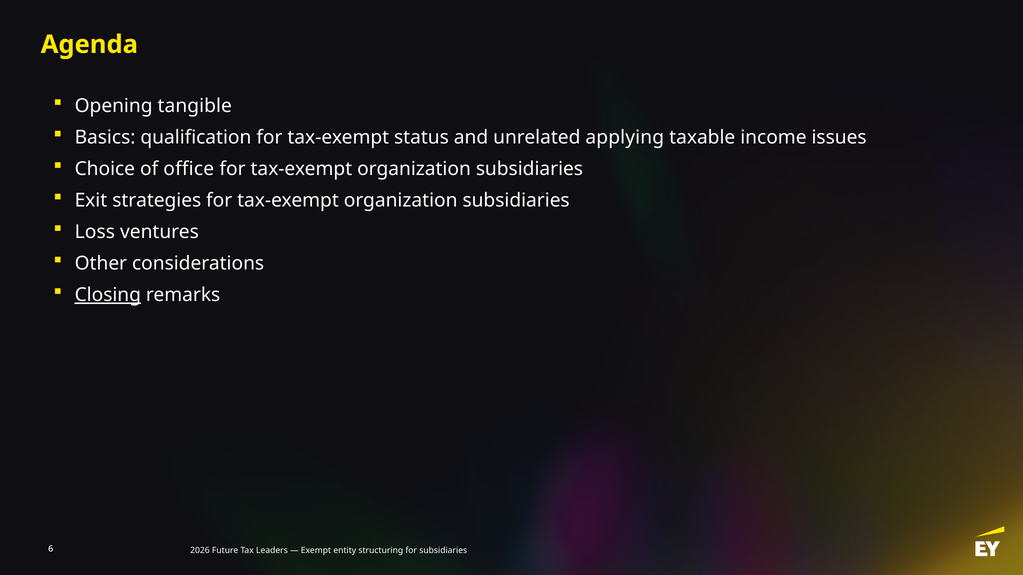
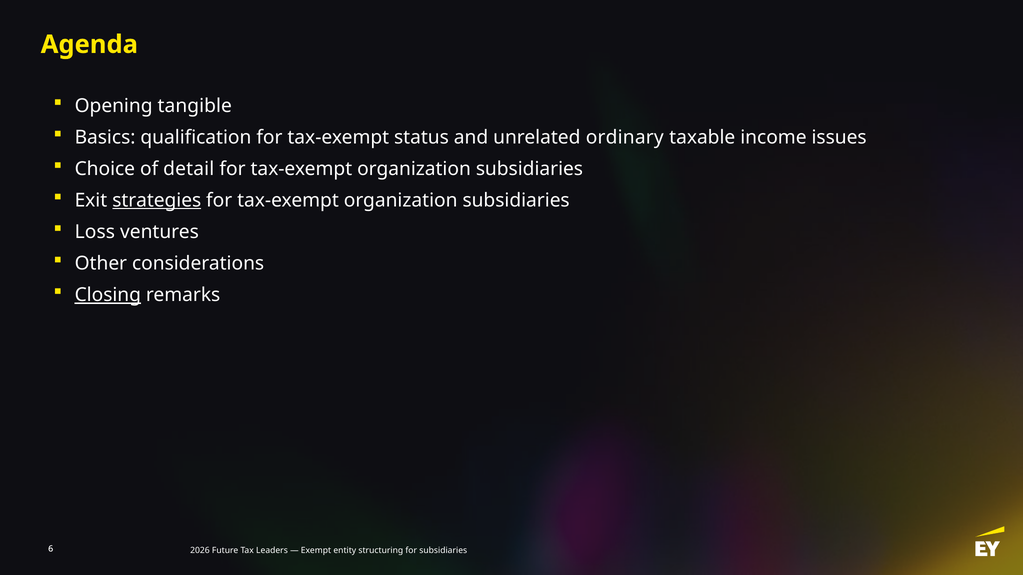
applying: applying -> ordinary (625, 137)
office: office -> detail (189, 169)
strategies underline: none -> present (157, 201)
